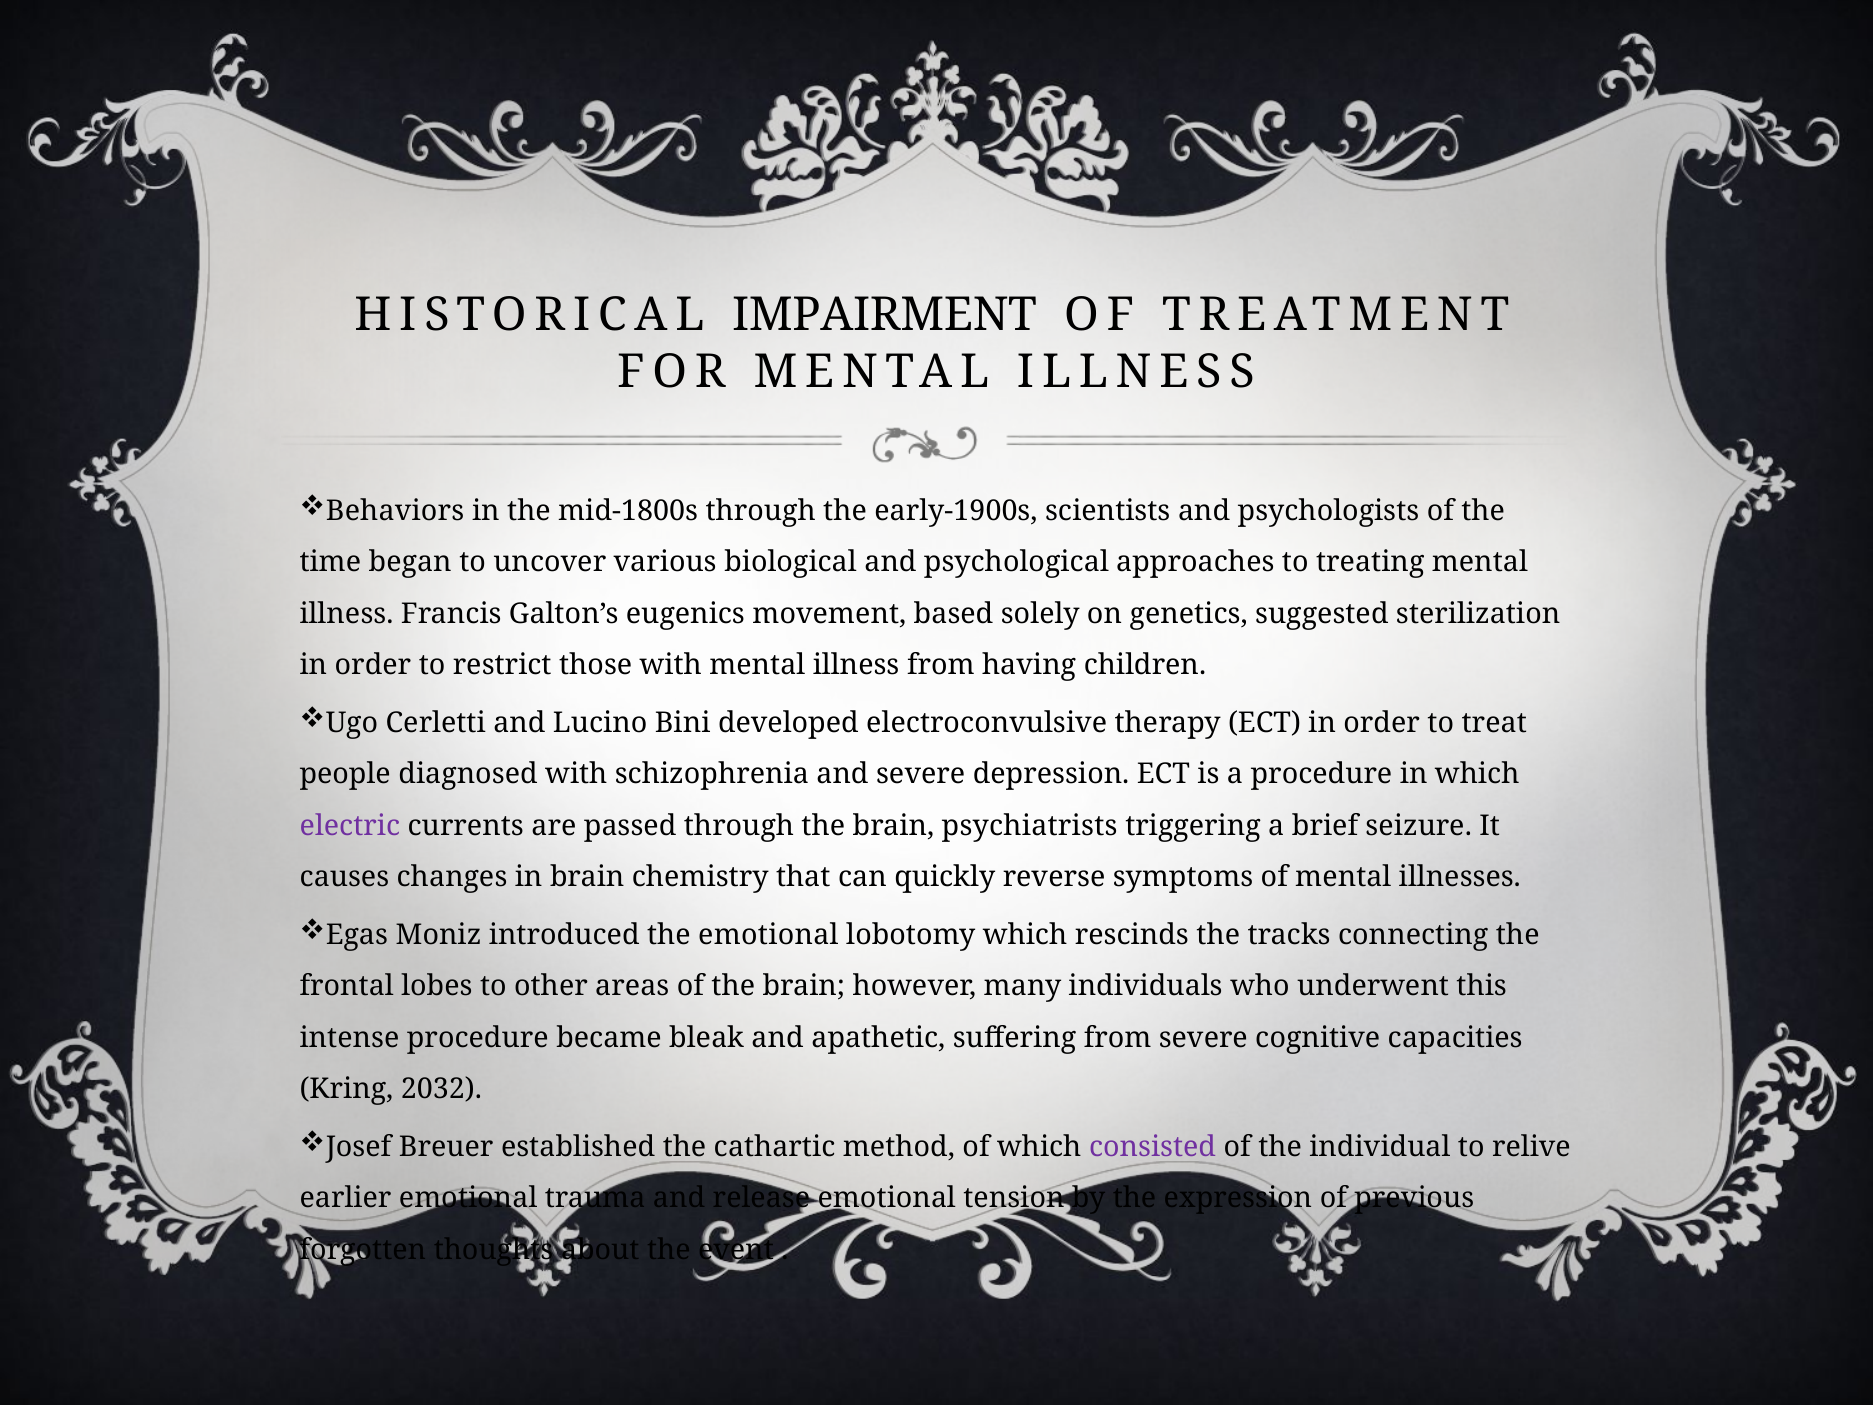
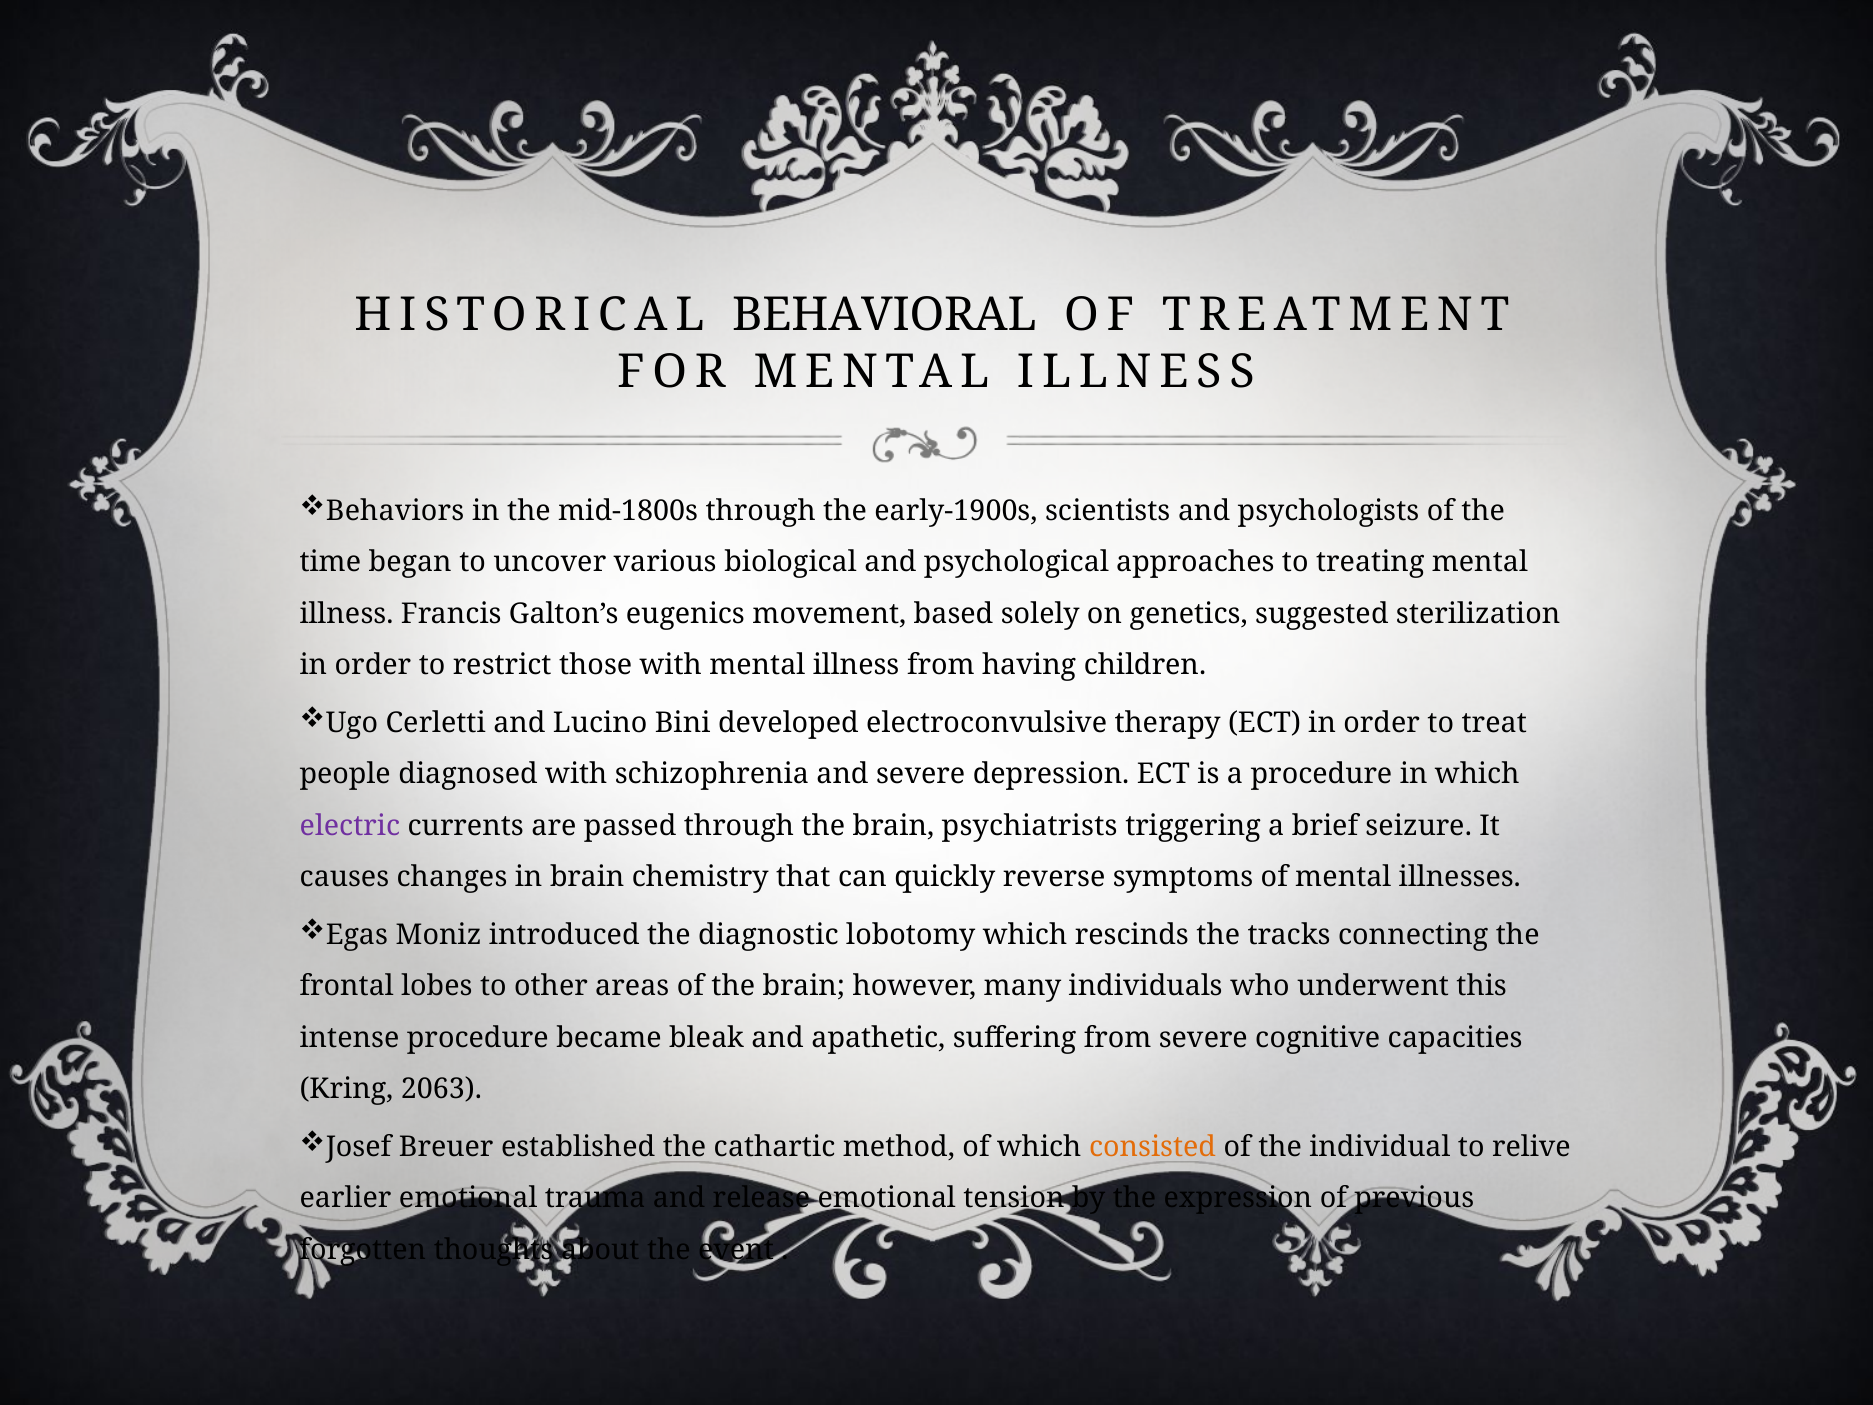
IMPAIRMENT: IMPAIRMENT -> BEHAVIORAL (884, 315)
the emotional: emotional -> diagnostic (768, 935)
2032: 2032 -> 2063 (441, 1089)
consisted colour: purple -> orange (1153, 1147)
